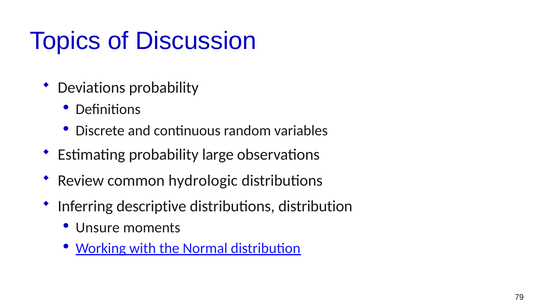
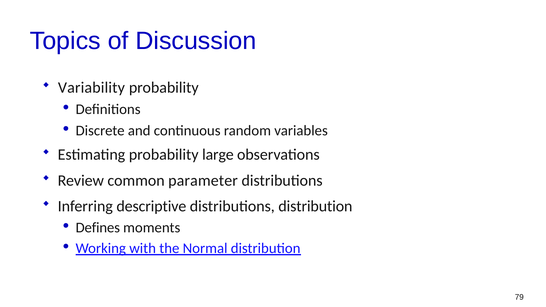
Deviations: Deviations -> Variability (91, 88)
hydrologic: hydrologic -> parameter (203, 181)
Unsure: Unsure -> Defines (98, 228)
